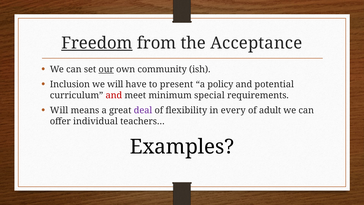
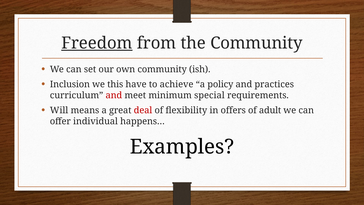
the Acceptance: Acceptance -> Community (256, 43)
our underline: present -> none (106, 69)
we will: will -> this (115, 84)
present: present -> achieve (177, 84)
potential: potential -> practices (274, 84)
deal colour: purple -> red (143, 110)
every: every -> offers (233, 110)
teachers…: teachers… -> happens… (142, 121)
